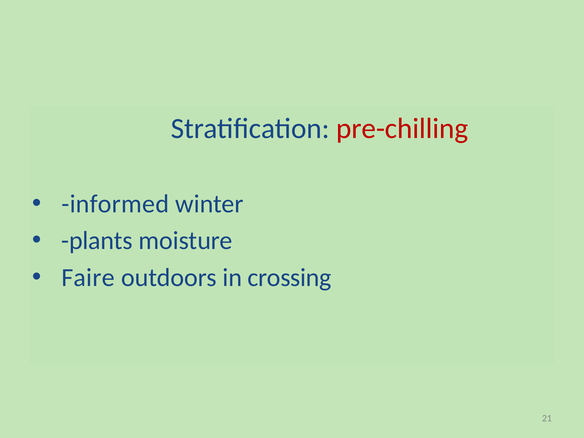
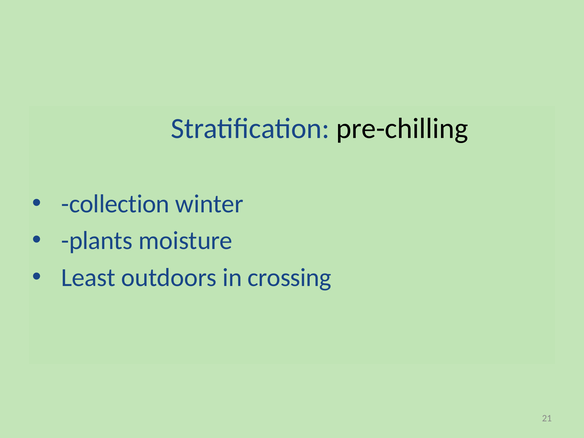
pre-chilling colour: red -> black (402, 128)
informed: informed -> collection (115, 204)
Faire: Faire -> Least (88, 278)
